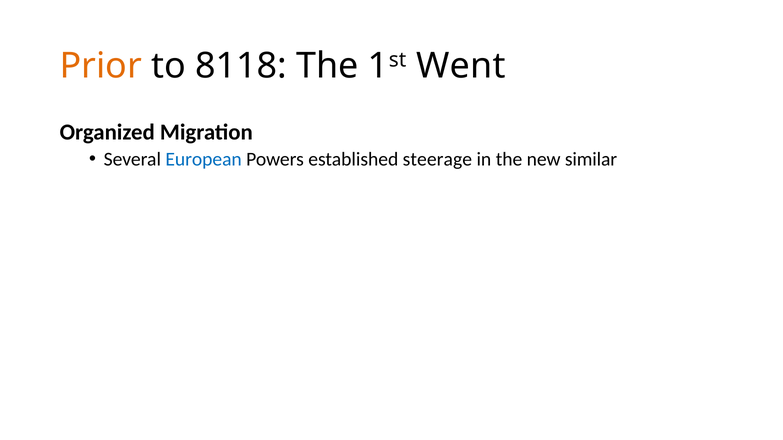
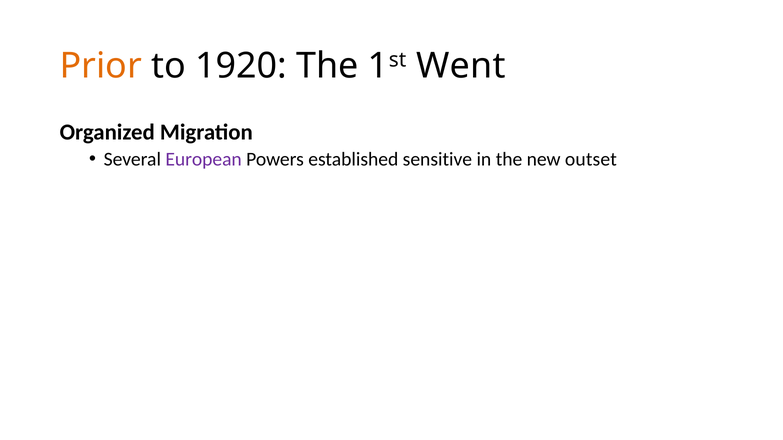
8118: 8118 -> 1920 (241, 66)
European colour: blue -> purple (204, 159)
steerage: steerage -> sensitive (437, 159)
similar: similar -> outset (591, 159)
